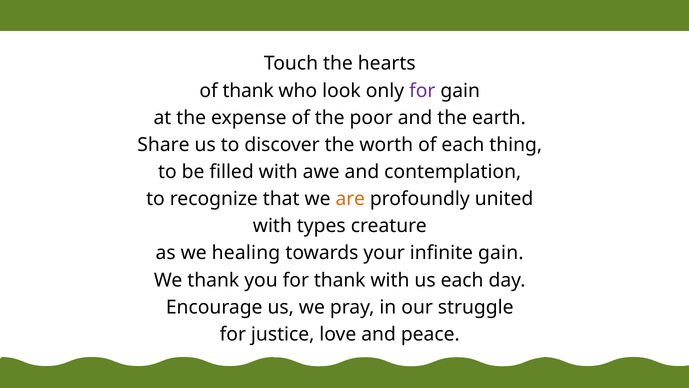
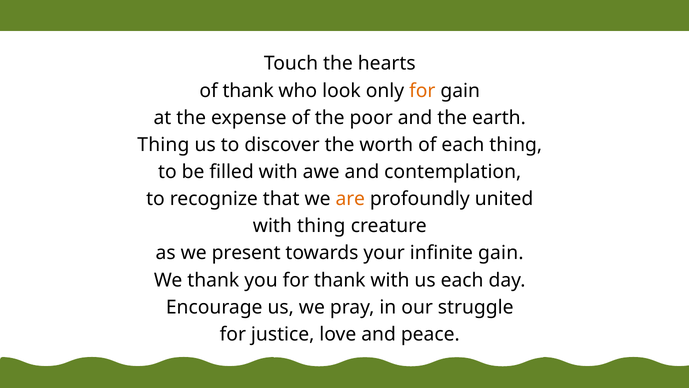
for colour: purple -> orange (422, 91)
Share: Share -> Thing (163, 145)
with types: types -> thing (321, 226)
healing: healing -> present (246, 253)
